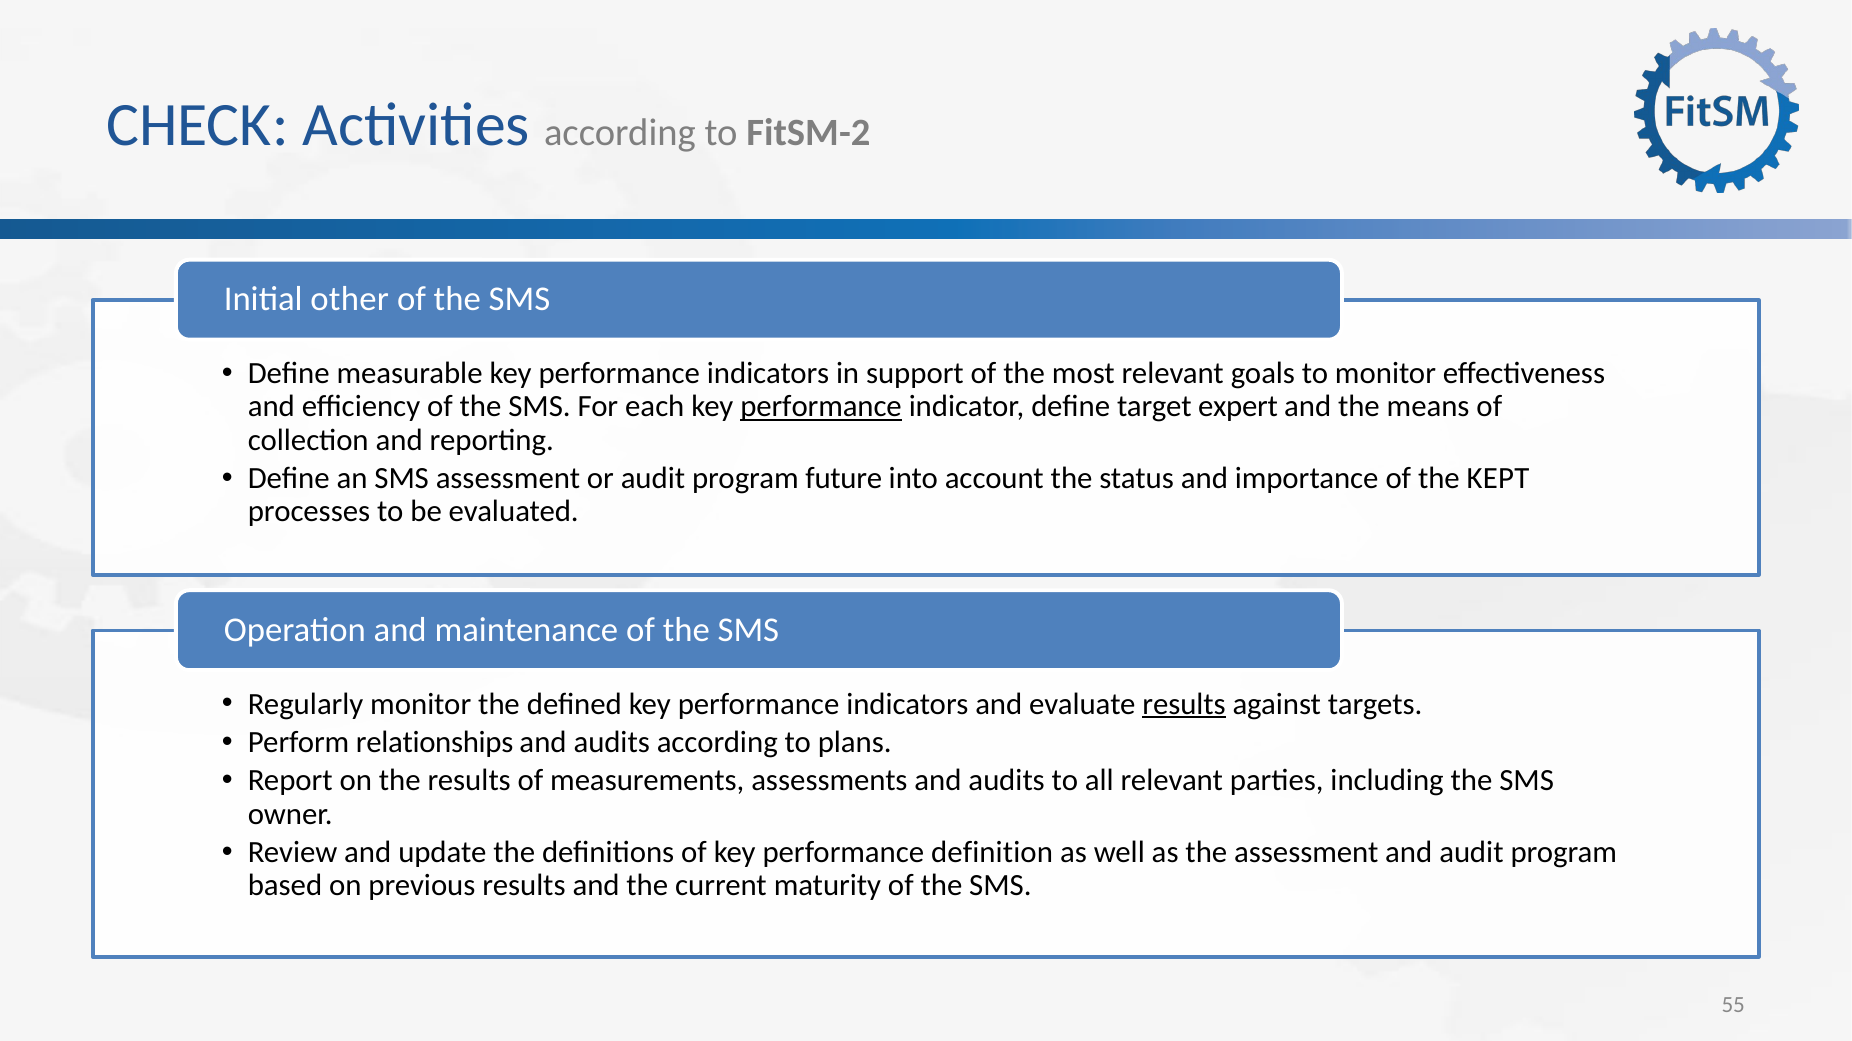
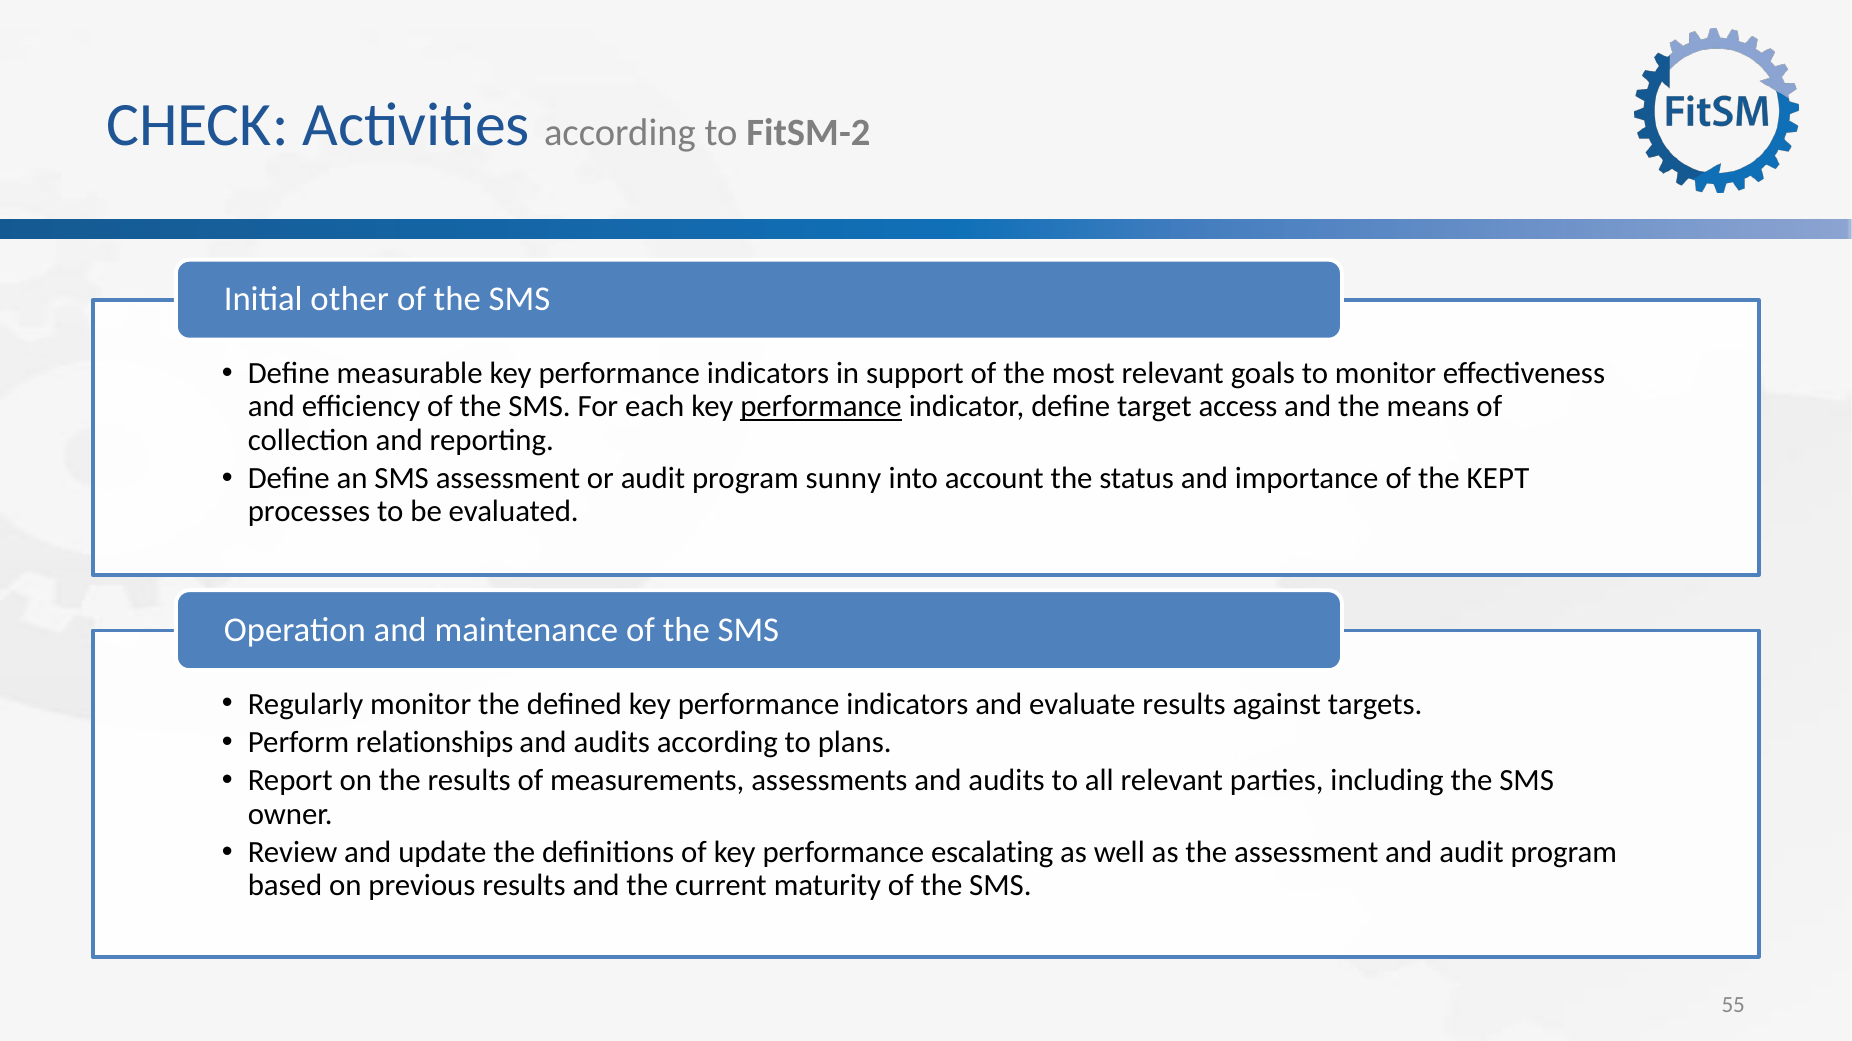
expert: expert -> access (1238, 407)
future: future -> sunny (843, 479)
results underline: present -> none (1184, 704)
definition: definition -> escalating (992, 853)
